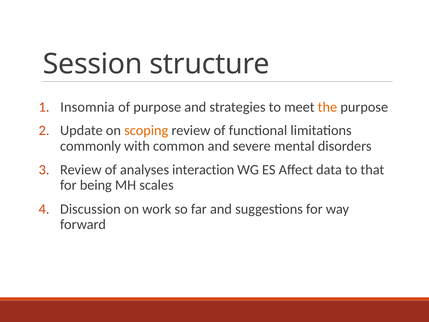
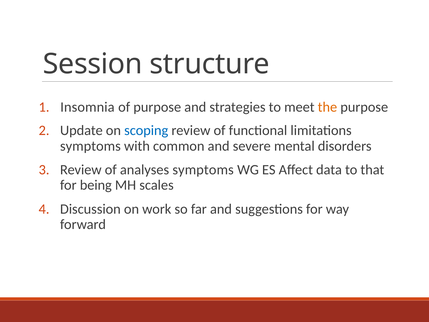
scoping colour: orange -> blue (146, 130)
commonly: commonly -> symptoms (90, 146)
analyses interaction: interaction -> symptoms (203, 170)
